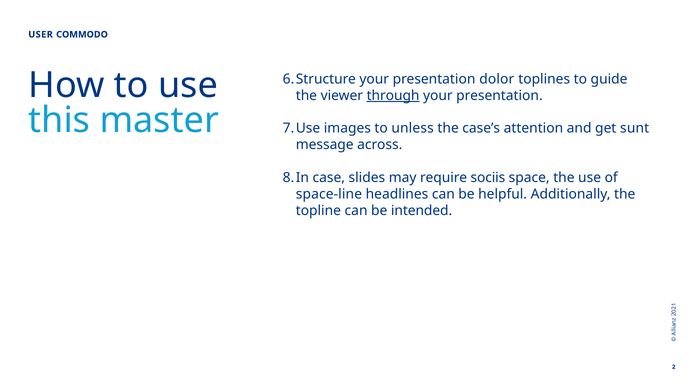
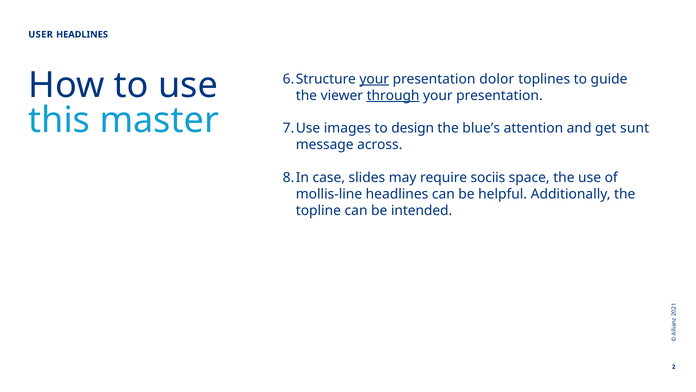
USER COMMODO: COMMODO -> HEADLINES (82, 34)
your underline: none -> present (374, 79)
unless: unless -> design (413, 128)
case’s: case’s -> blue’s (481, 128)
space-line: space-line -> mollis-line (329, 194)
